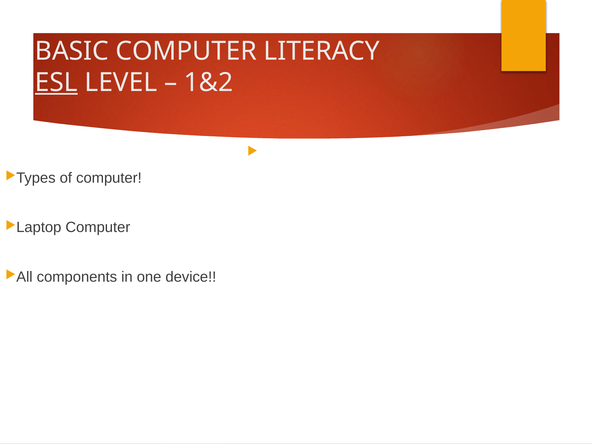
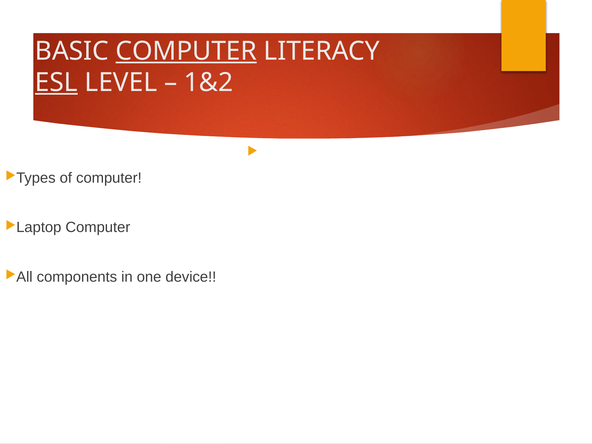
COMPUTER underline: none -> present (186, 51)
